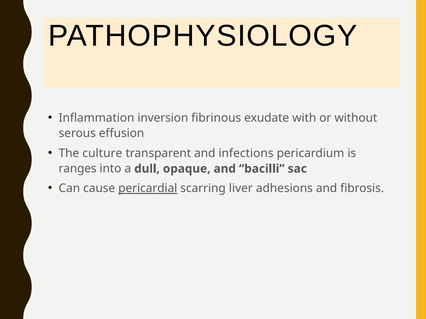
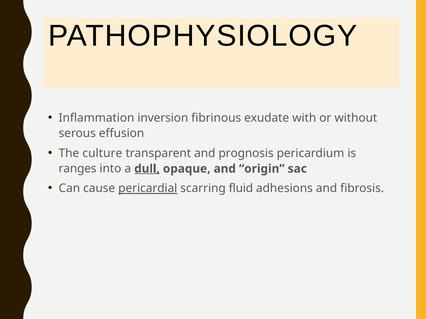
infections: infections -> prognosis (246, 153)
dull underline: none -> present (147, 169)
bacilli: bacilli -> origin (262, 169)
liver: liver -> fluid (241, 189)
